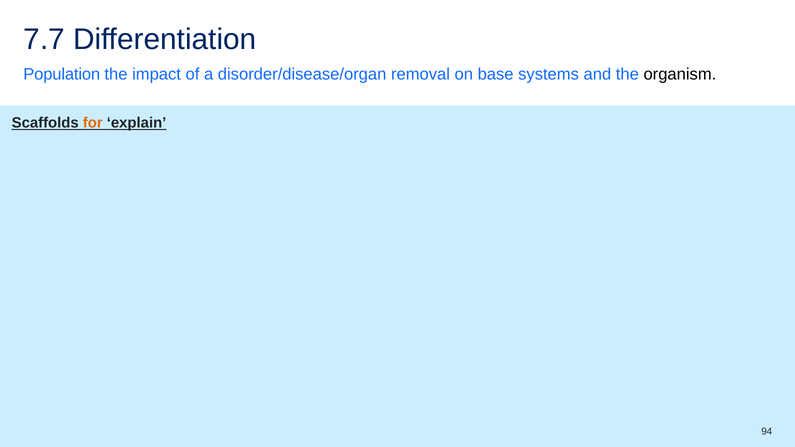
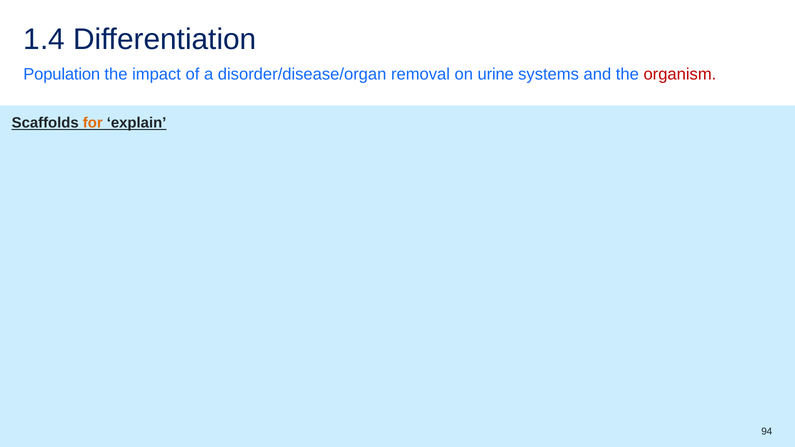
7.7: 7.7 -> 1.4 (44, 39)
base: base -> urine (496, 75)
organism colour: black -> red (680, 75)
